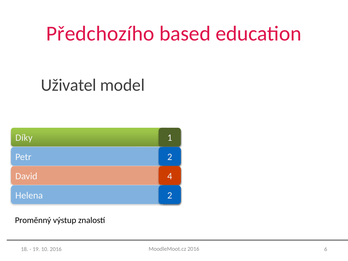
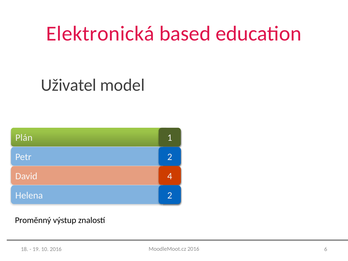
Předchozího: Předchozího -> Elektronická (100, 34)
Díky: Díky -> Plán (24, 138)
